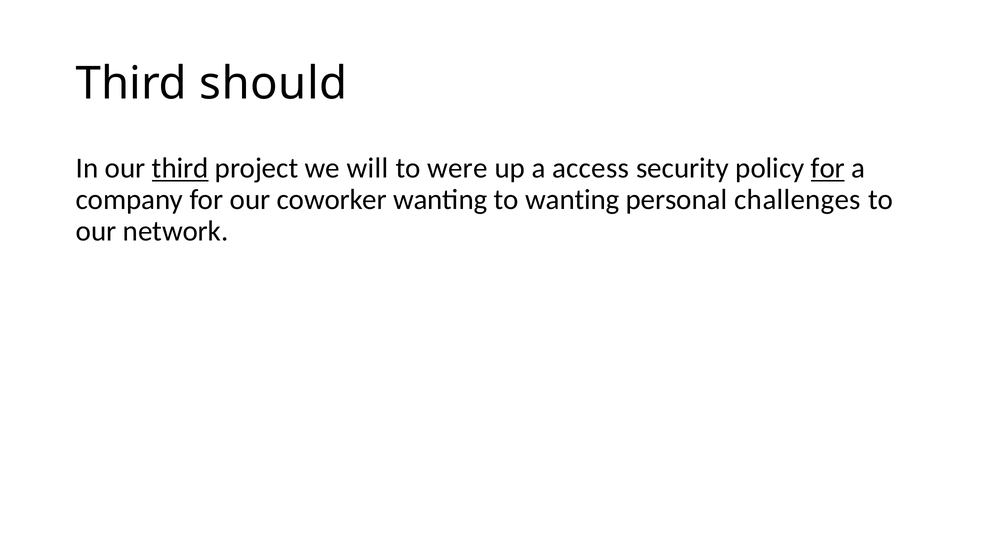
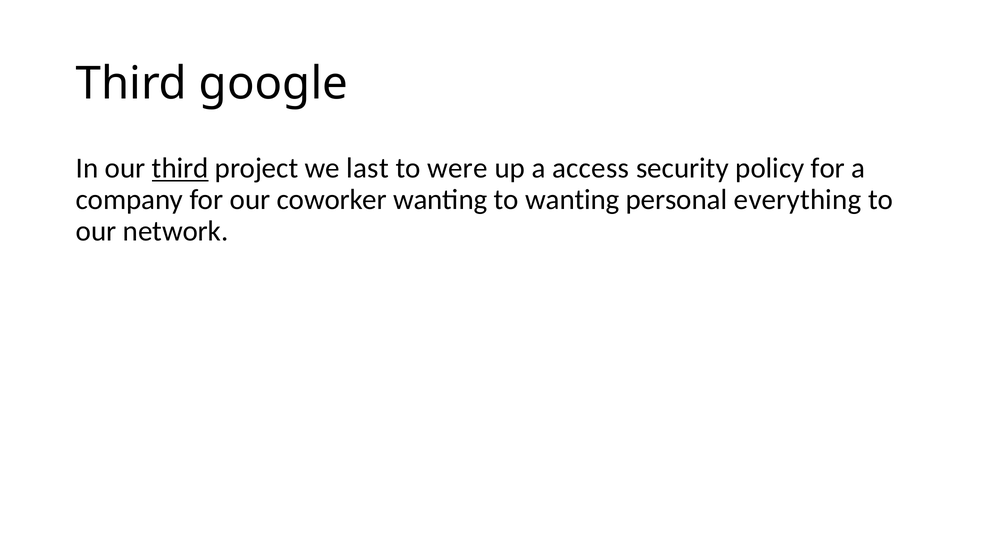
should: should -> google (274, 84)
will: will -> last (368, 168)
for underline: present -> none (828, 168)
challenges: challenges -> everything (798, 200)
